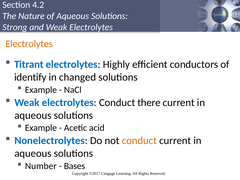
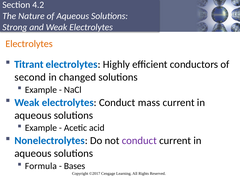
identify: identify -> second (30, 77)
there: there -> mass (149, 103)
conduct colour: orange -> purple (139, 141)
Number: Number -> Formula (41, 166)
